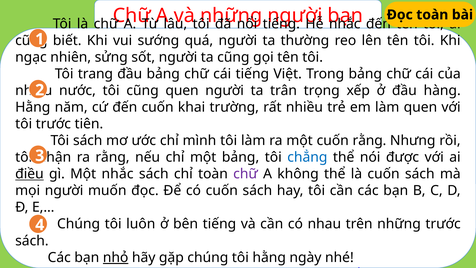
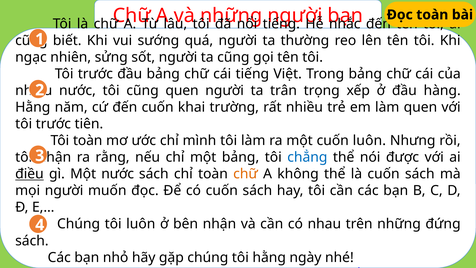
trang: trang -> trước (95, 74)
Tôi sách: sách -> toàn (88, 141)
cuốn rằng: rằng -> luôn (369, 141)
Một nhắc: nhắc -> nước (118, 174)
chữ colour: purple -> orange (245, 174)
bên tiếng: tiếng -> nhận (219, 224)
những trước: trước -> đứng (443, 224)
nhỏ underline: present -> none (116, 257)
